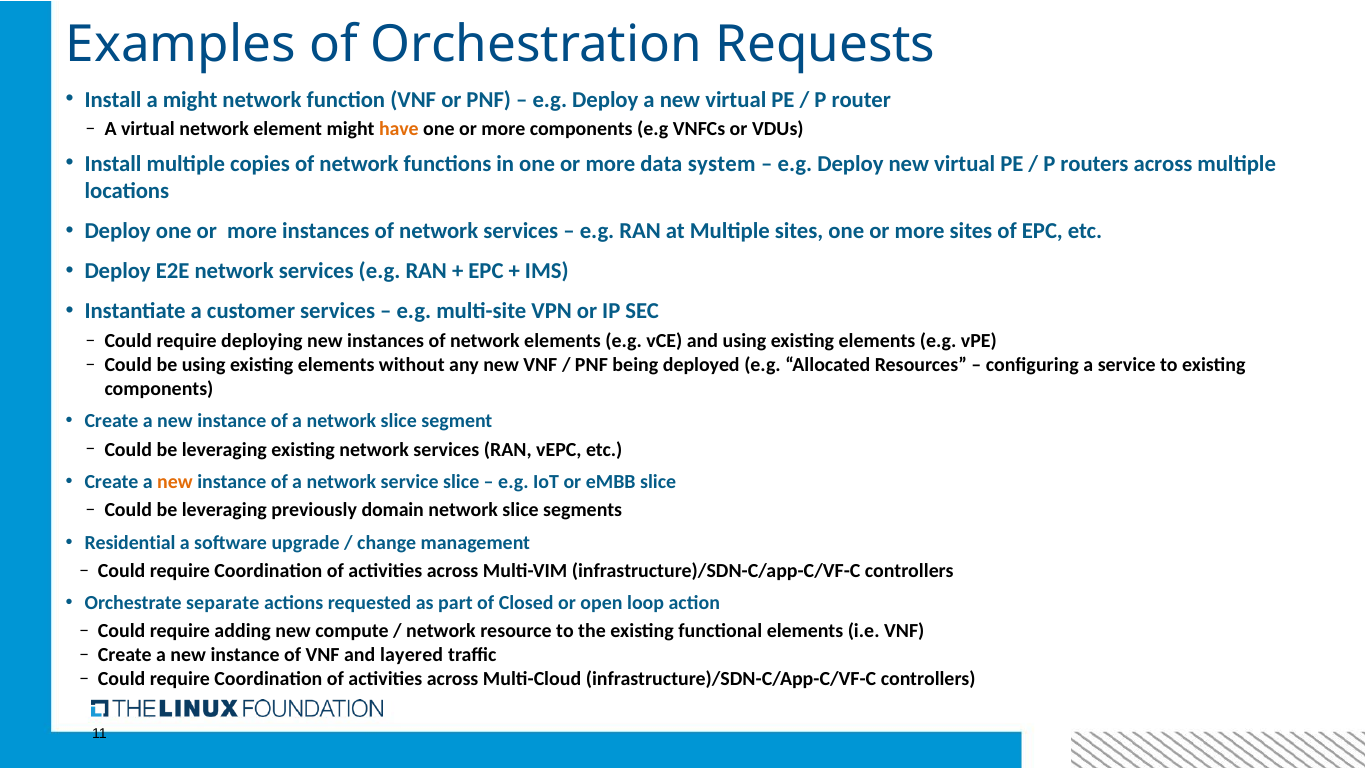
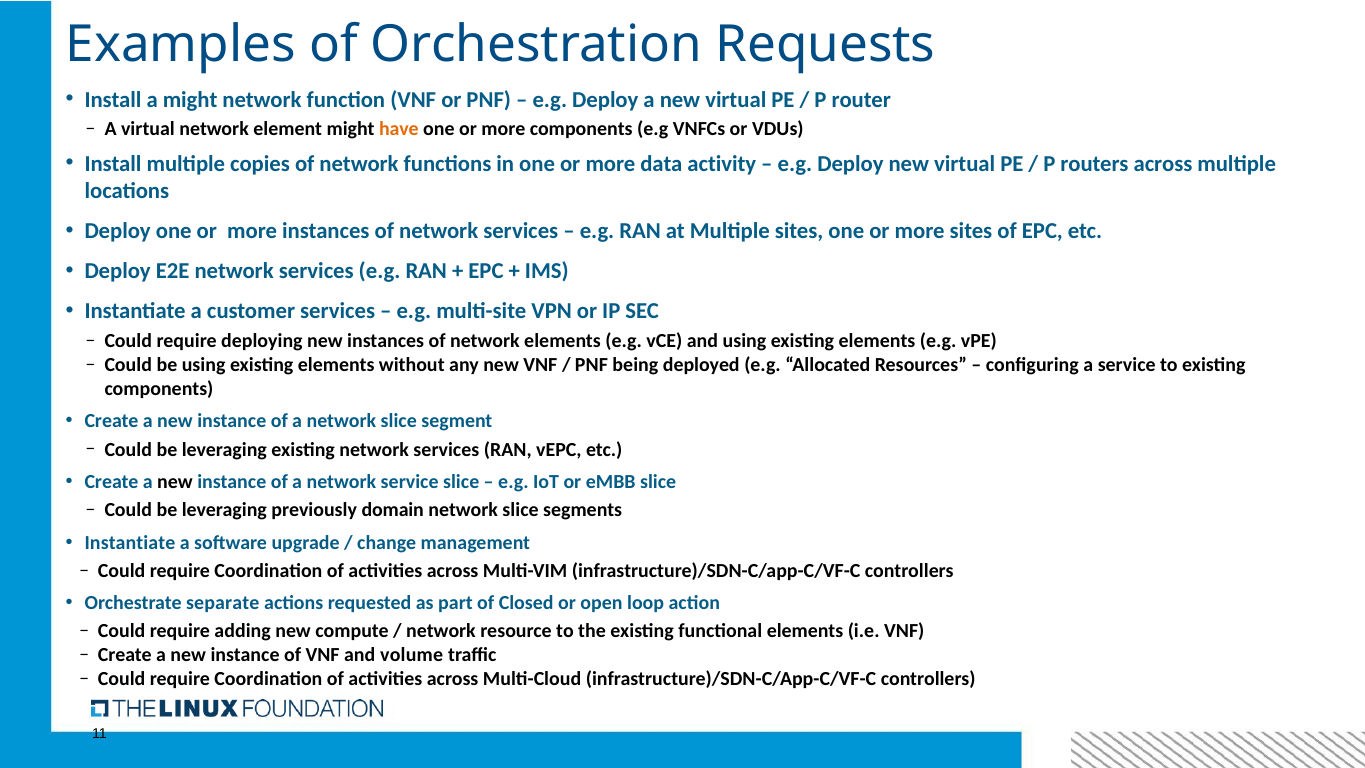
system: system -> activity (722, 164)
new colour: orange -> black (175, 482)
Residential: Residential -> Instantiate (130, 542)
layered: layered -> volume (412, 655)
